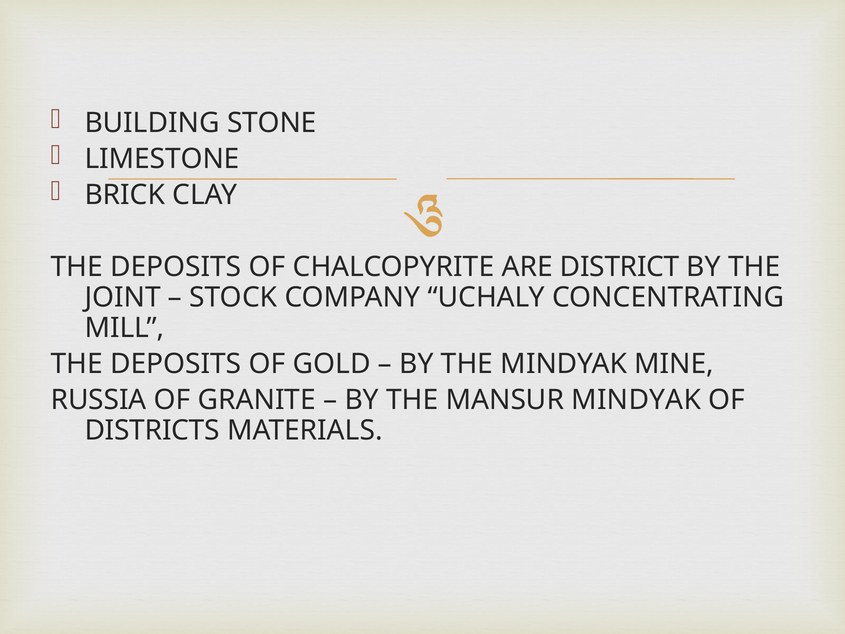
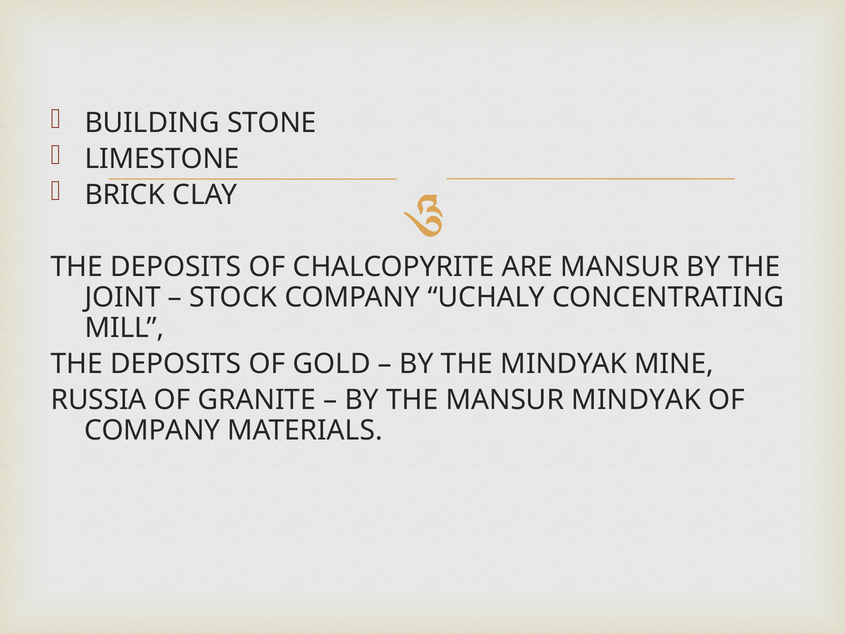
ARE DISTRICT: DISTRICT -> MANSUR (620, 267)
DISTRICTS: DISTRICTS -> COMPANY (152, 430)
